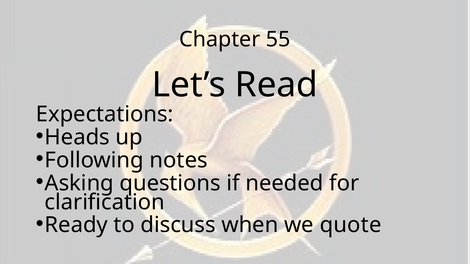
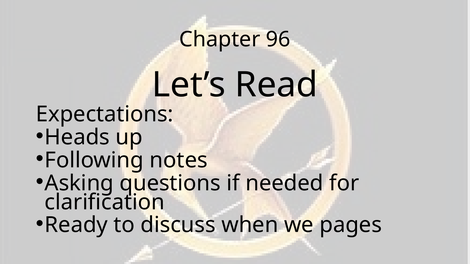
55: 55 -> 96 (278, 39)
quote: quote -> pages (351, 225)
